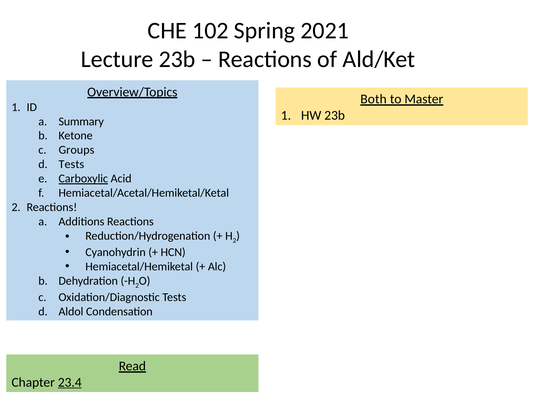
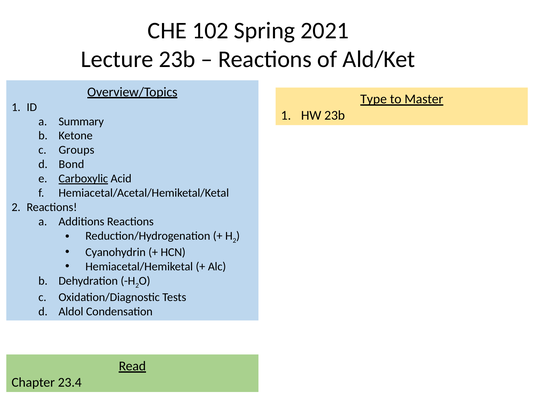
Both: Both -> Type (374, 99)
Tests: Tests -> Bond (71, 164)
23.4 underline: present -> none (70, 382)
